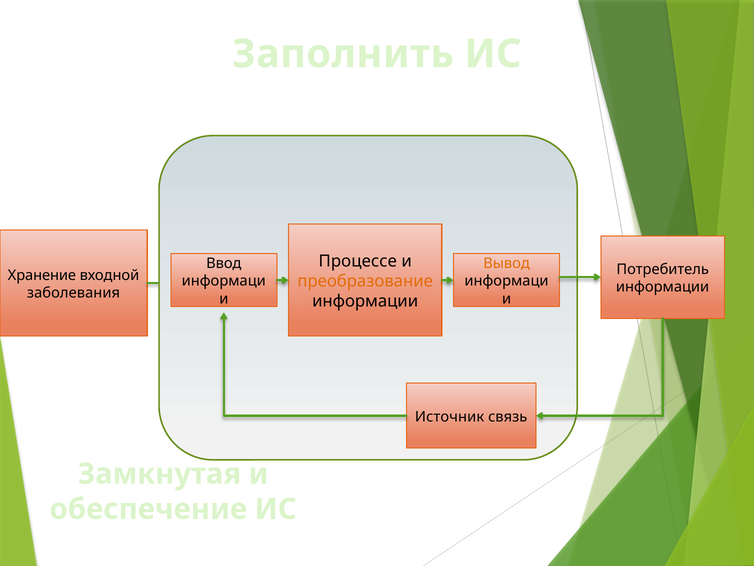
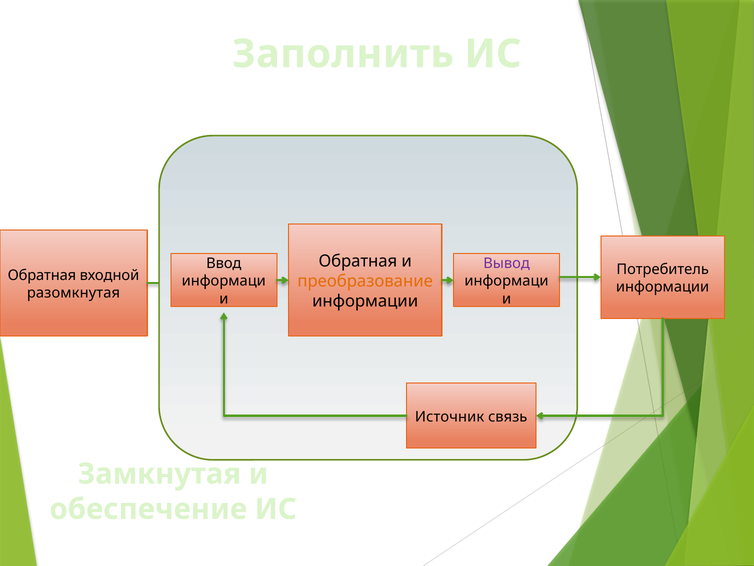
Процессе: Процессе -> Обратная (358, 261)
Вывод colour: orange -> purple (507, 263)
Хранение: Хранение -> Обратная (42, 275)
заболевания: заболевания -> разомкнутая (73, 293)
